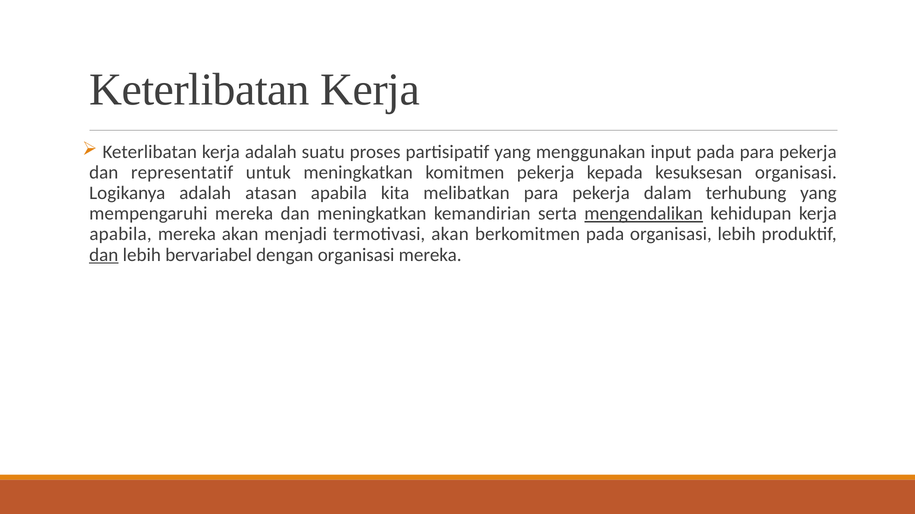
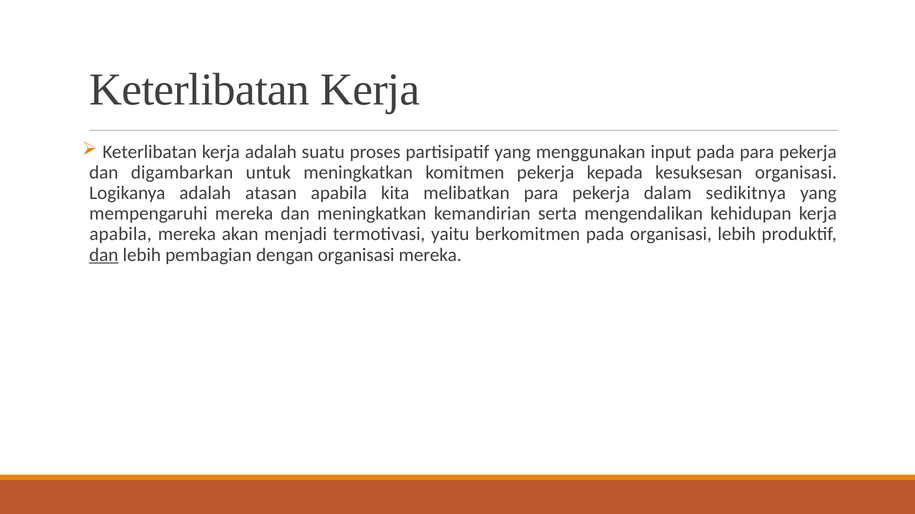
representatif: representatif -> digambarkan (182, 173)
terhubung: terhubung -> sedikitnya (746, 193)
mengendalikan underline: present -> none (644, 214)
termotivasi akan: akan -> yaitu (450, 234)
bervariabel: bervariabel -> pembagian (209, 255)
